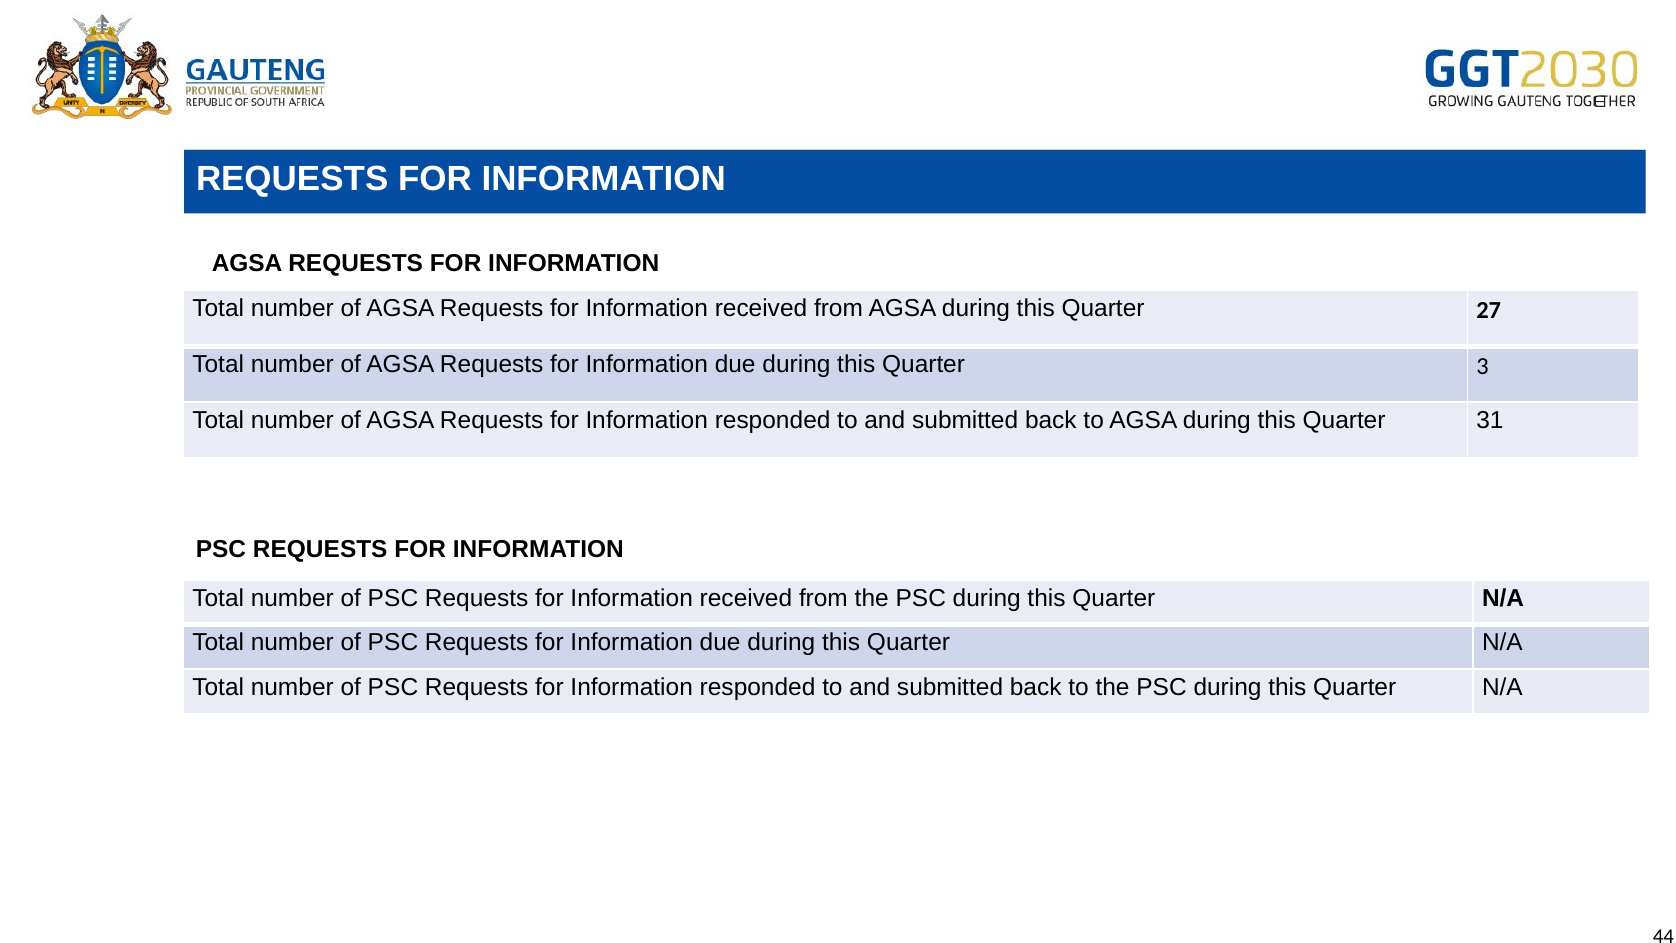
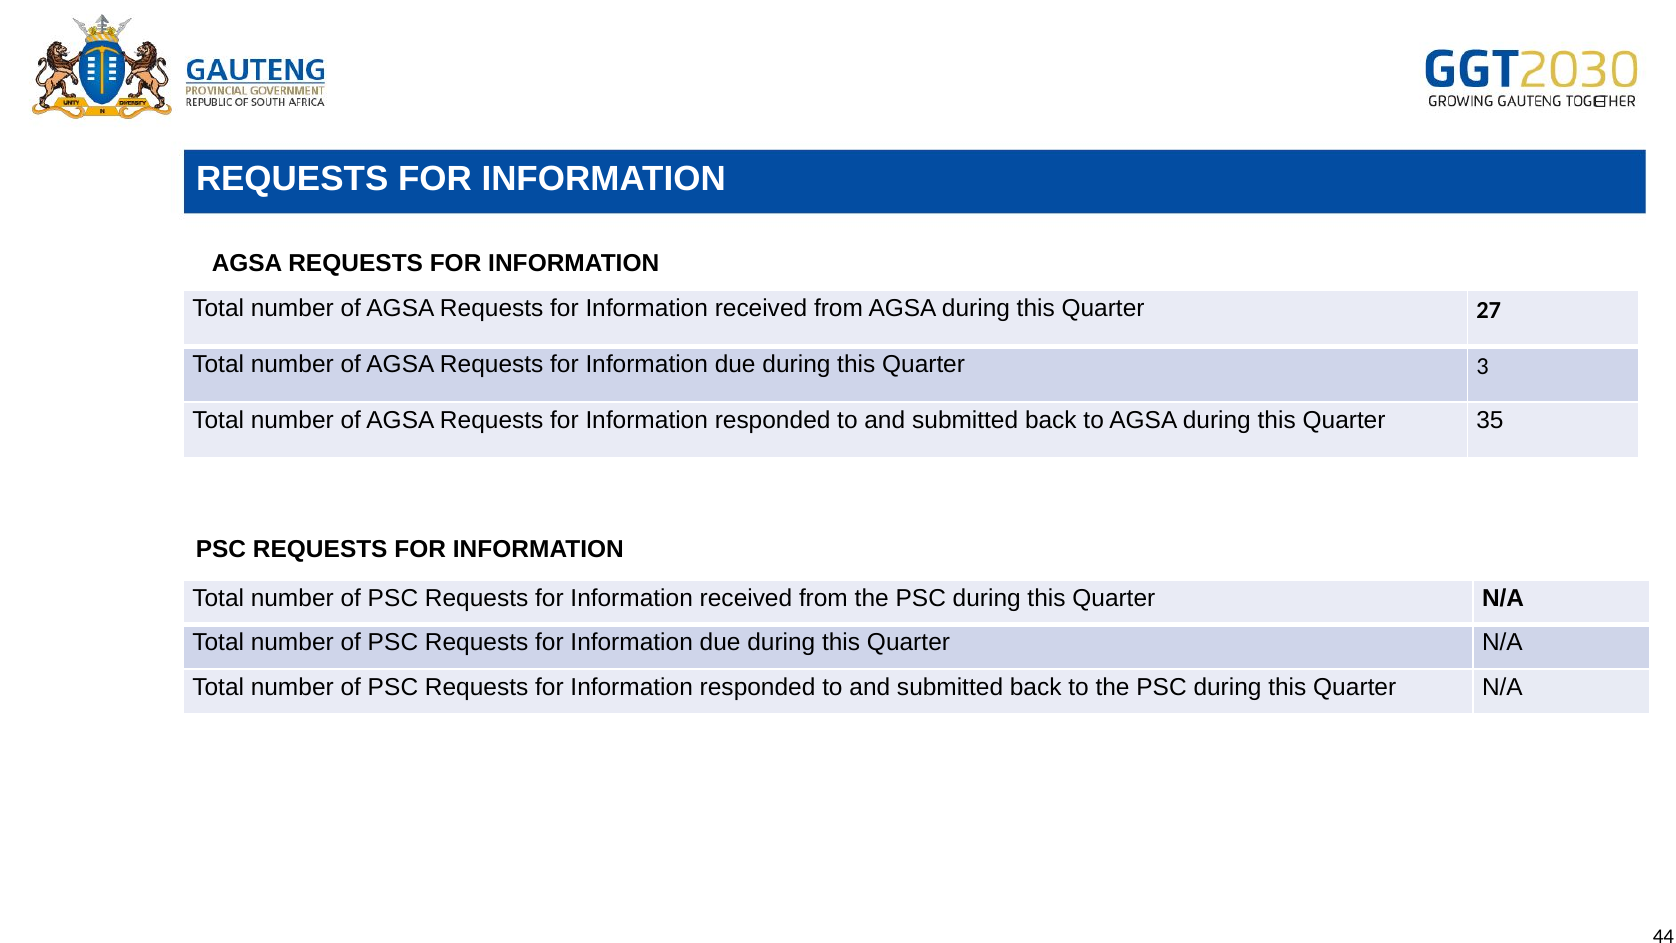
31: 31 -> 35 (1490, 420)
